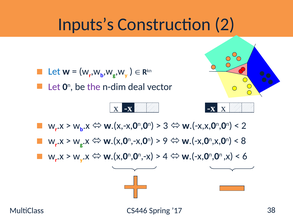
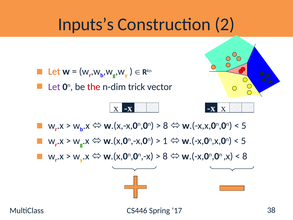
Let colour: blue -> orange (54, 71)
the colour: purple -> red (94, 87)
deal: deal -> trick (137, 87)
3: 3 -> 8 (165, 126)
2: 2 -> 5 (244, 126)
9: 9 -> 1 (165, 141)
8: 8 -> 5 (243, 141)
4: 4 -> 8 (165, 156)
6: 6 -> 8 (245, 156)
